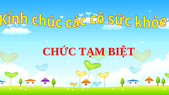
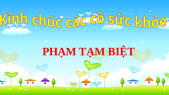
CHỨC: CHỨC -> PHẠM (59, 52)
